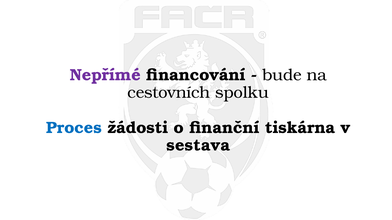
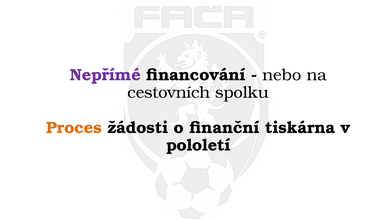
bude: bude -> nebo (282, 75)
Proces colour: blue -> orange (74, 128)
sestava: sestava -> pololetí (198, 146)
